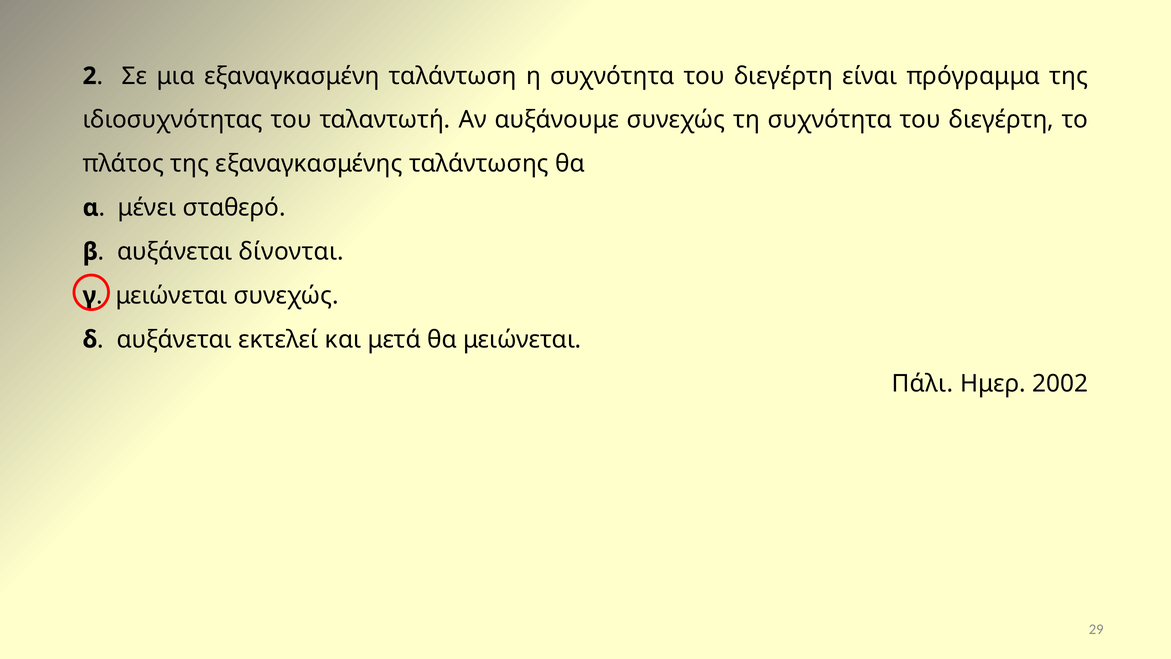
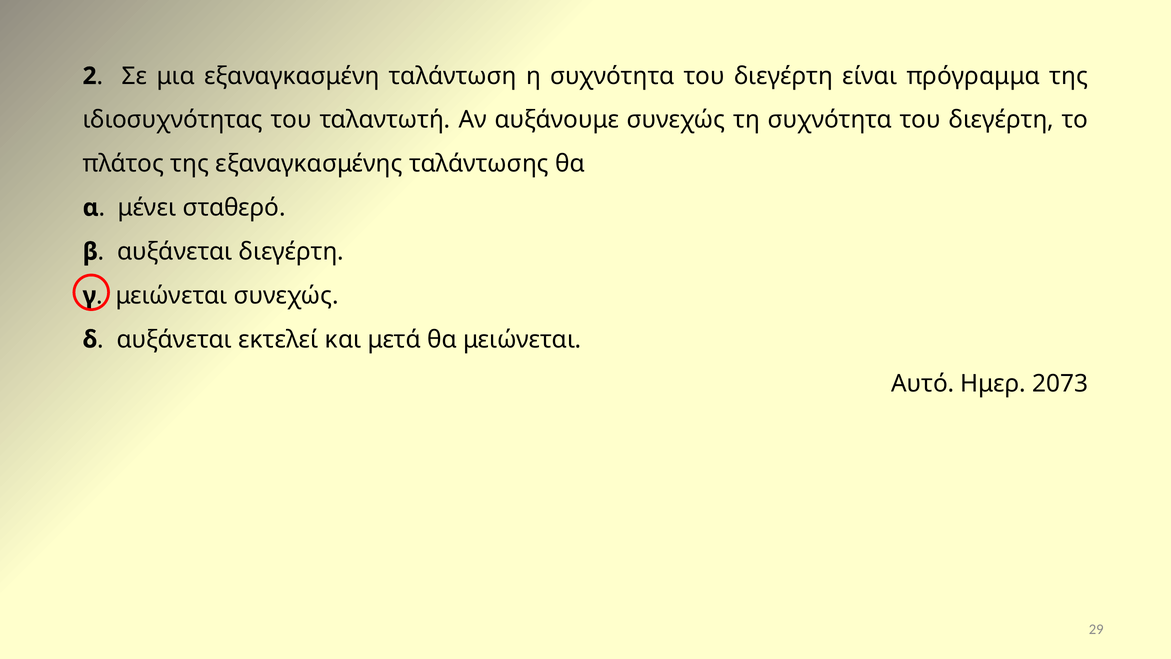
αυξάνεται δίνονται: δίνονται -> διεγέρτη (291, 252)
Πάλι: Πάλι -> Αυτό (923, 383)
2002: 2002 -> 2073 (1060, 383)
